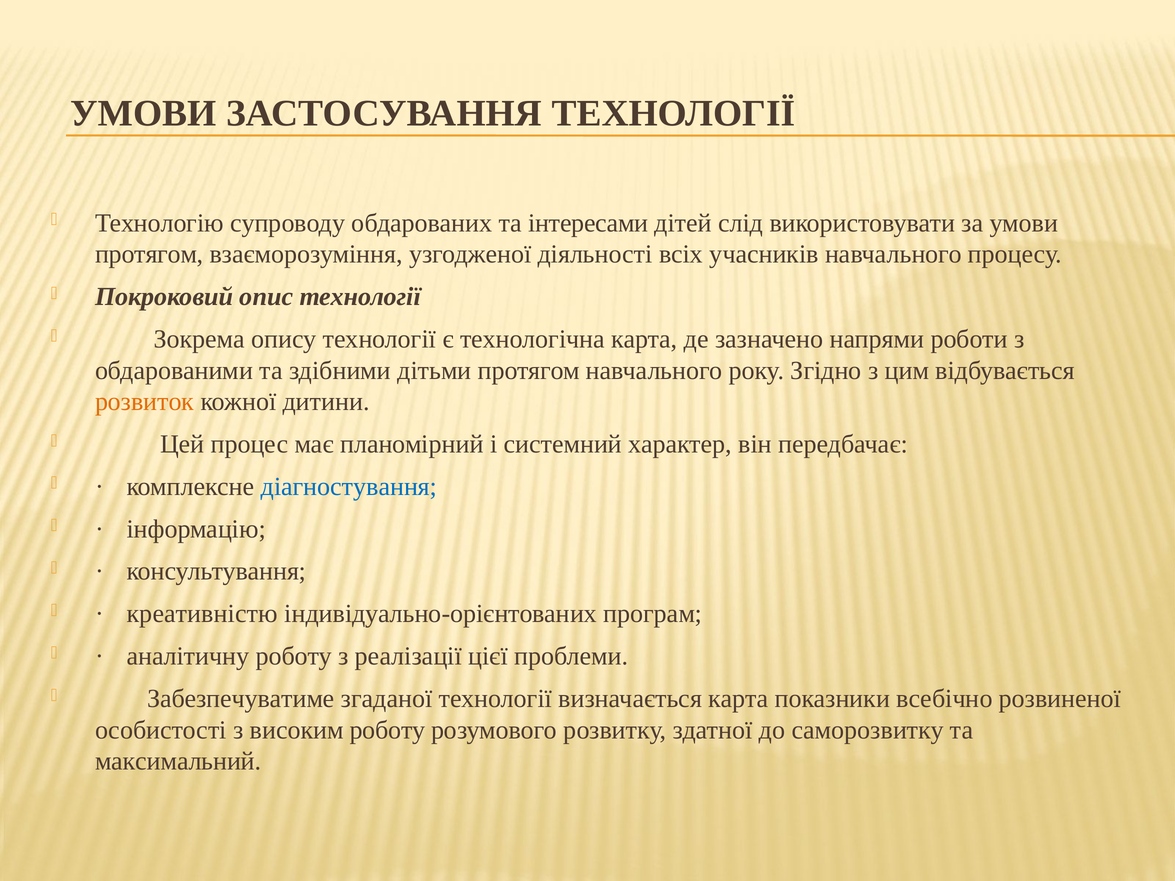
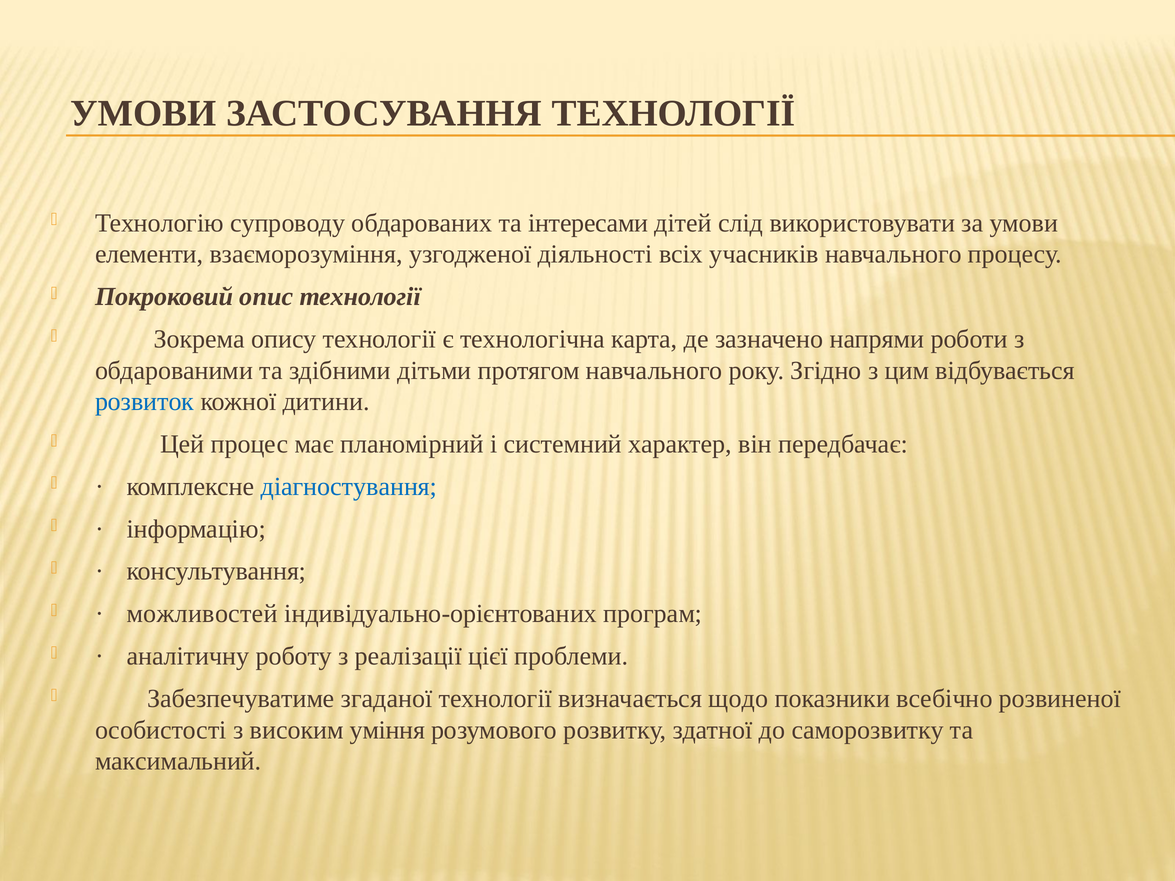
протягом: протягом -> елементи (149, 254)
розвиток colour: orange -> blue (145, 402)
креативністю: креативністю -> можливостей (202, 614)
визначається карта: карта -> щодо (738, 699)
високим роботу: роботу -> уміння (387, 730)
